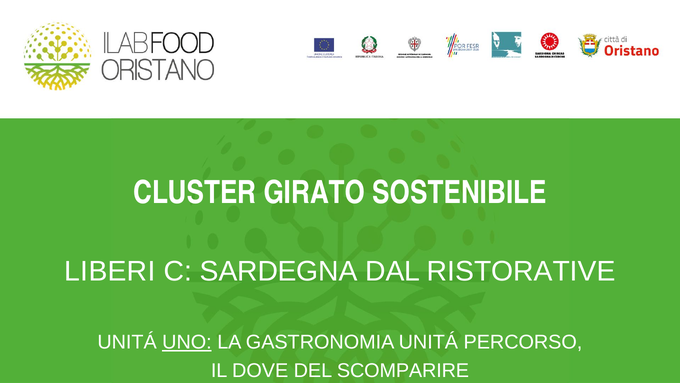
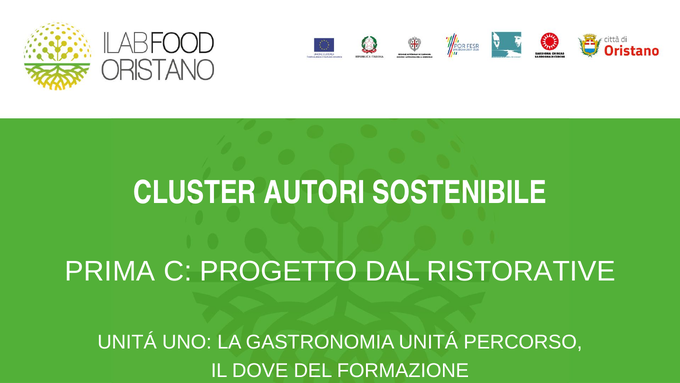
GIRATO: GIRATO -> AUTORI (314, 192)
LIBERI: LIBERI -> PRIMA (110, 271)
SARDEGNA: SARDEGNA -> PROGETTO (279, 271)
UNO underline: present -> none (187, 342)
SCOMPARIRE: SCOMPARIRE -> FORMAZIONE (403, 370)
